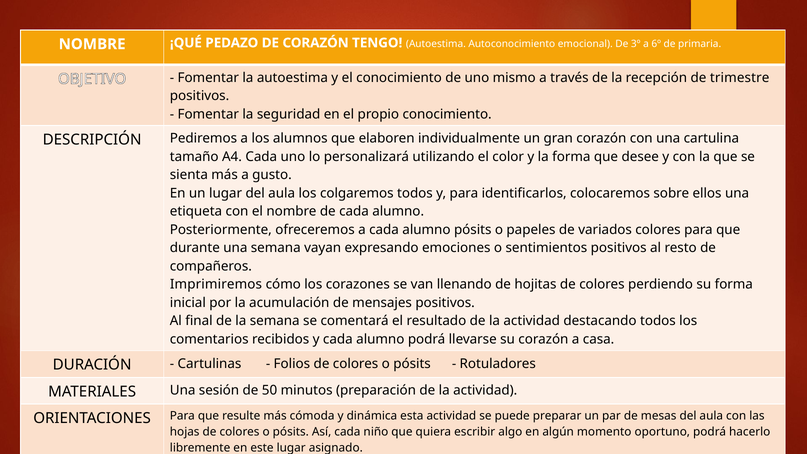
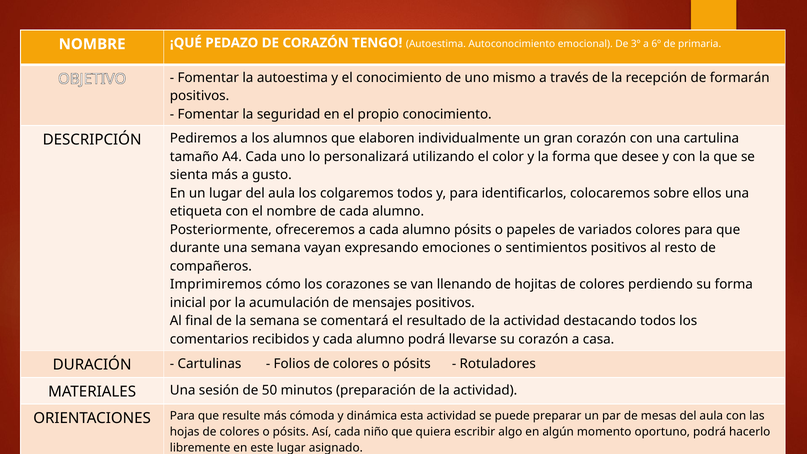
trimestre: trimestre -> formarán (740, 78)
